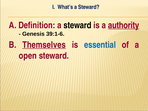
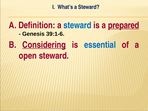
steward colour: black -> blue (77, 25)
authority: authority -> prepared (124, 25)
Themselves: Themselves -> Considering (44, 45)
